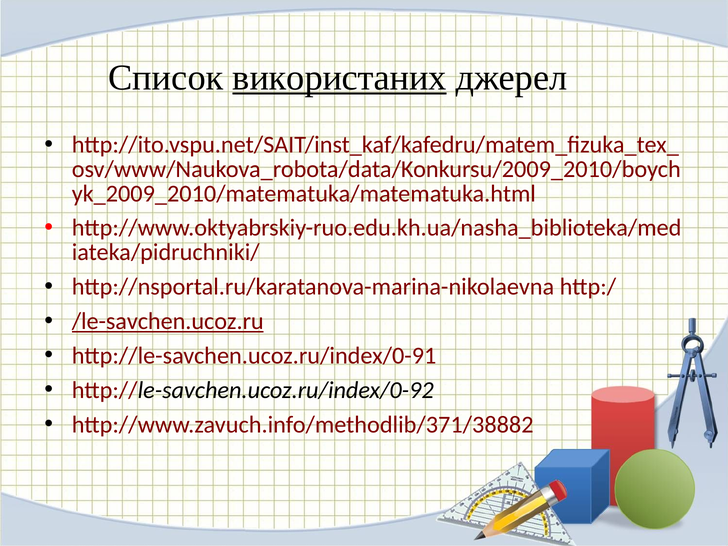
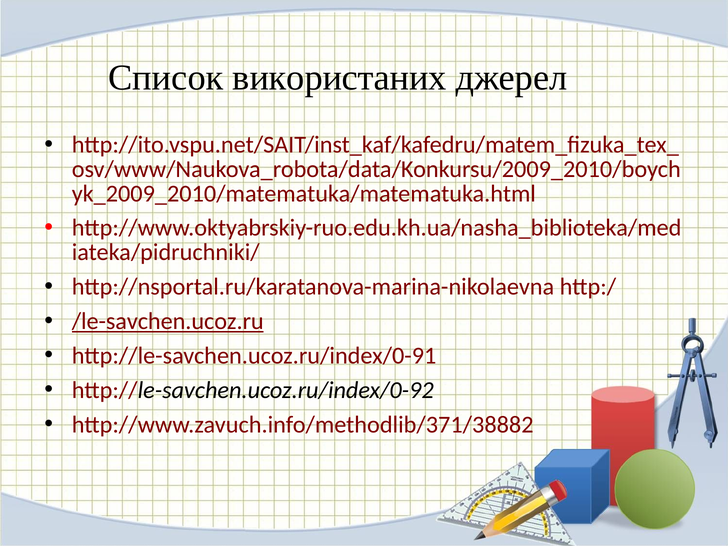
використаних underline: present -> none (340, 78)
